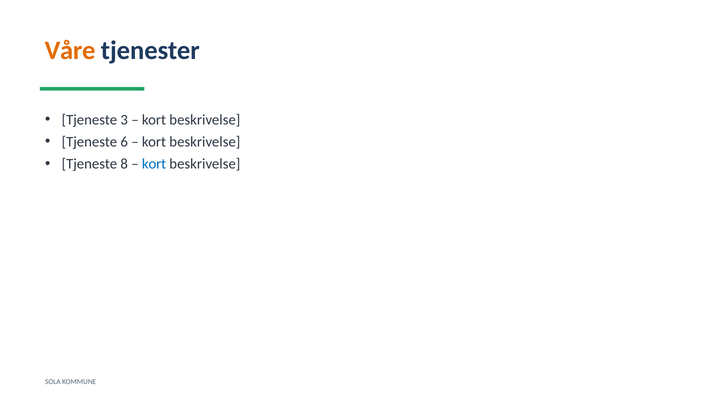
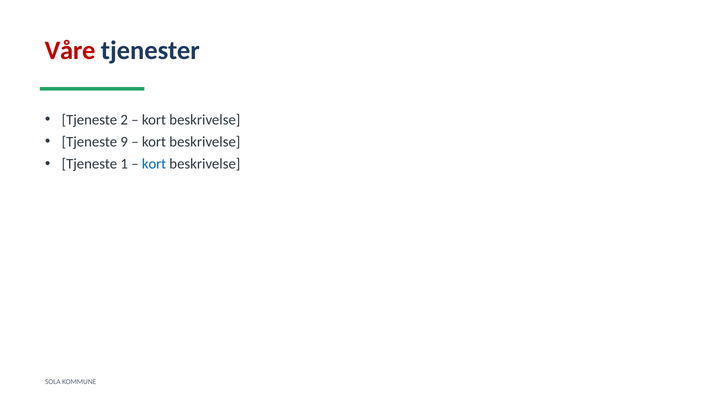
Våre colour: orange -> red (70, 51)
3: 3 -> 2 (124, 120)
6: 6 -> 9 (124, 142)
8: 8 -> 1 (124, 164)
